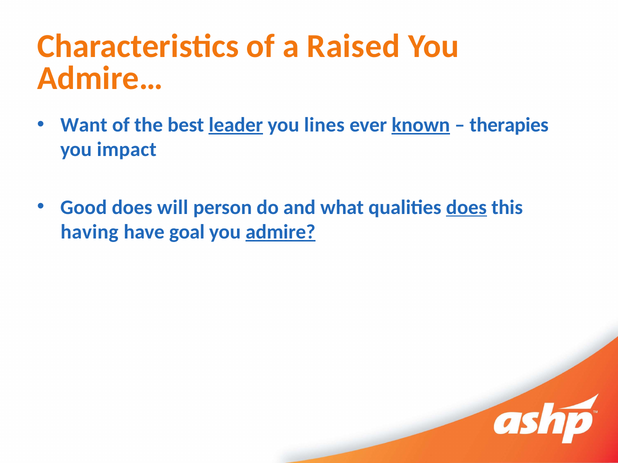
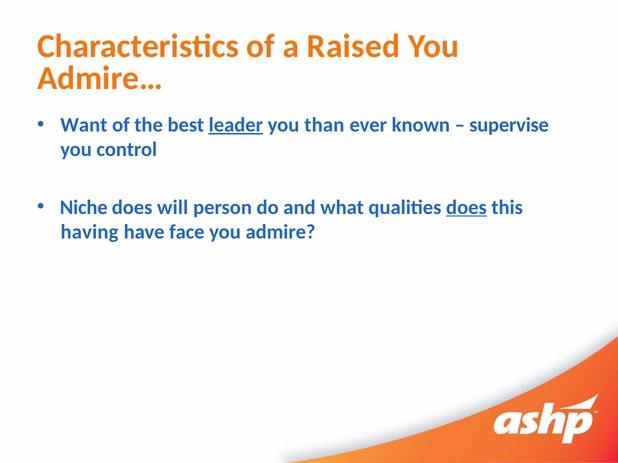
lines: lines -> than (324, 125)
known underline: present -> none (421, 125)
therapies: therapies -> supervise (509, 125)
impact: impact -> control (127, 150)
Good: Good -> Niche (84, 207)
goal: goal -> face (187, 232)
admire underline: present -> none (281, 232)
